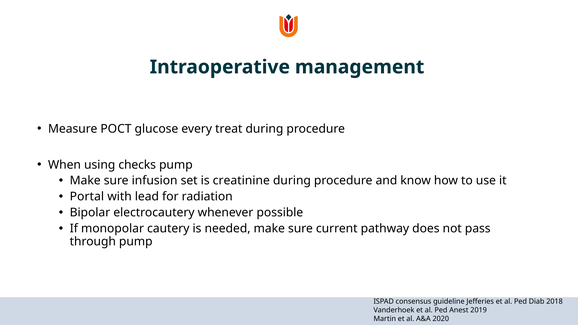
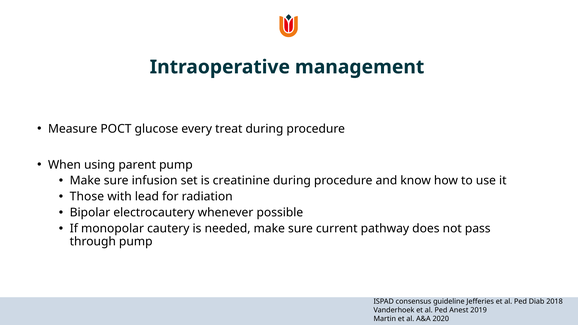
checks: checks -> parent (137, 165)
Portal: Portal -> Those (87, 197)
